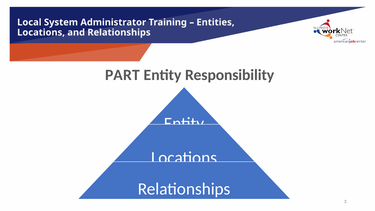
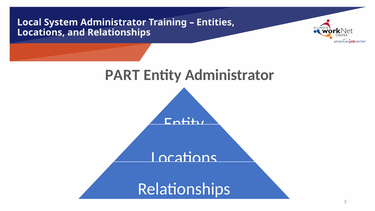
Entity Responsibility: Responsibility -> Administrator (230, 75)
